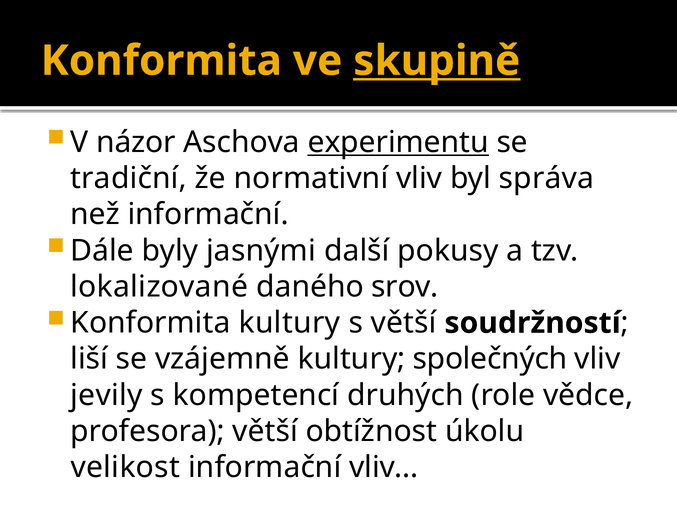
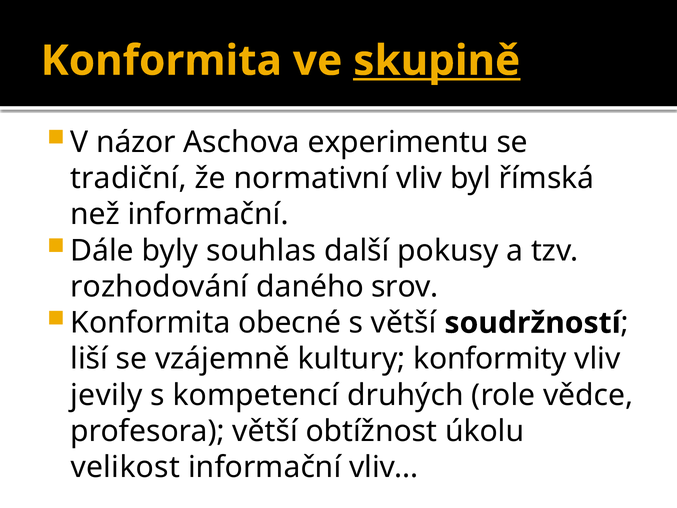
experimentu underline: present -> none (398, 142)
správa: správa -> římská (547, 178)
jasnými: jasnými -> souhlas (261, 251)
lokalizované: lokalizované -> rozhodování (159, 287)
Konformita kultury: kultury -> obecné (290, 323)
společných: společných -> konformity (490, 359)
